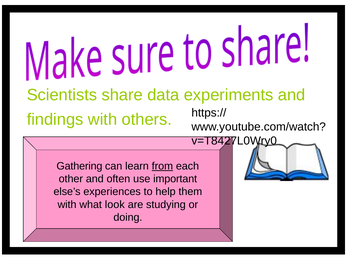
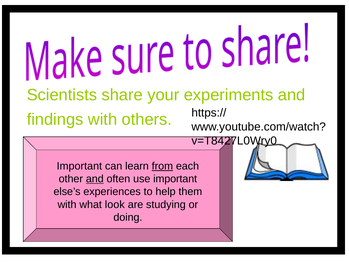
data: data -> your (163, 95)
Gathering: Gathering -> Important (79, 166)
and underline: none -> present (95, 179)
